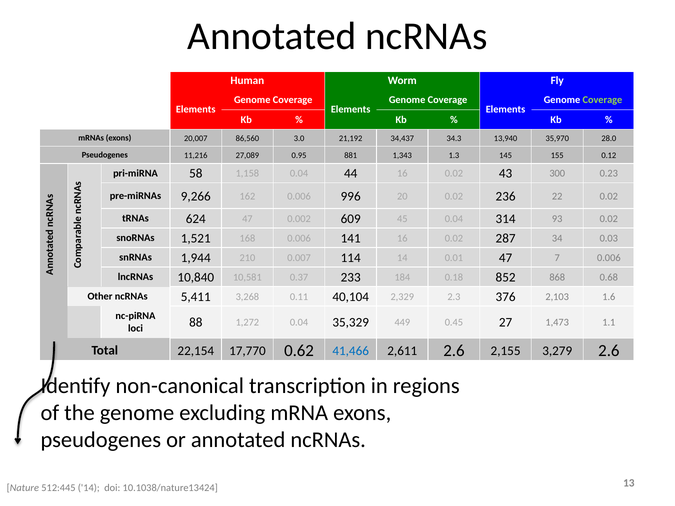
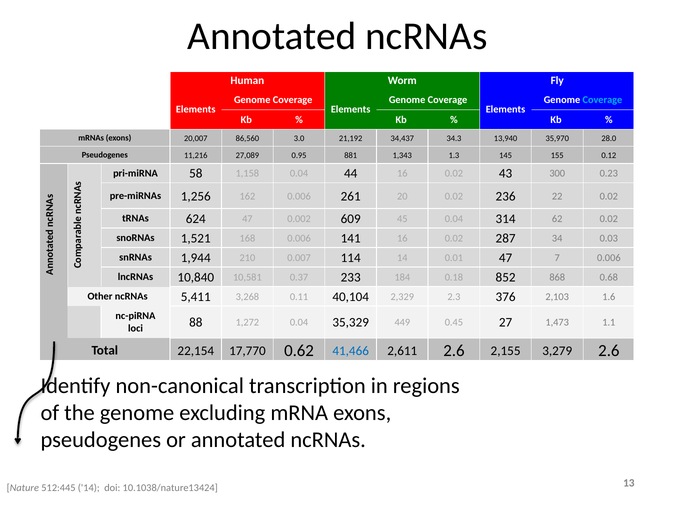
Coverage colour: light green -> light blue (602, 100)
9,266: 9,266 -> 1,256 (196, 196)
996: 996 -> 261 (351, 196)
93: 93 -> 62 (557, 219)
